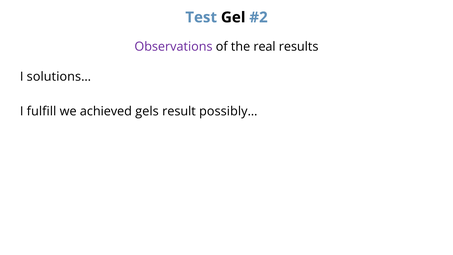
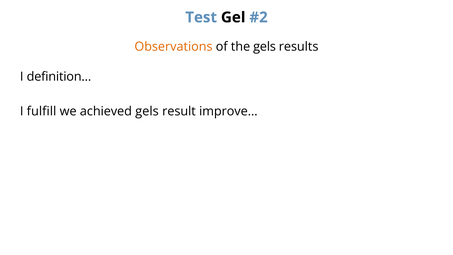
Observations colour: purple -> orange (173, 46)
the real: real -> gels (265, 46)
solutions…: solutions… -> definition… (59, 77)
possibly…: possibly… -> improve… (228, 111)
